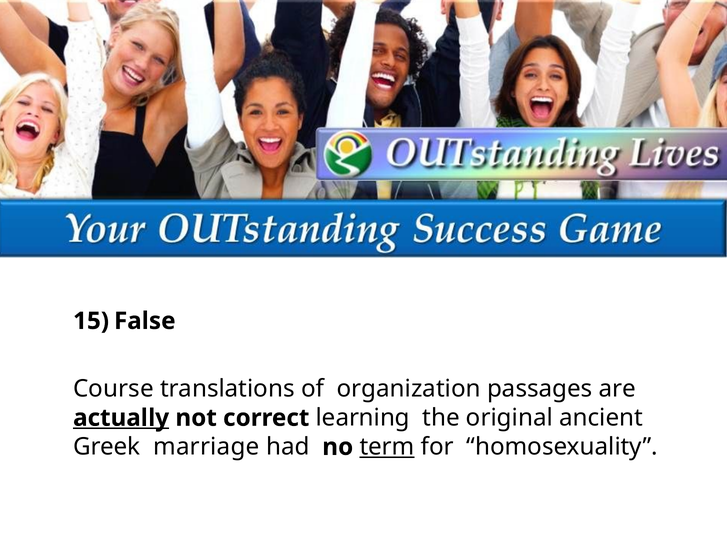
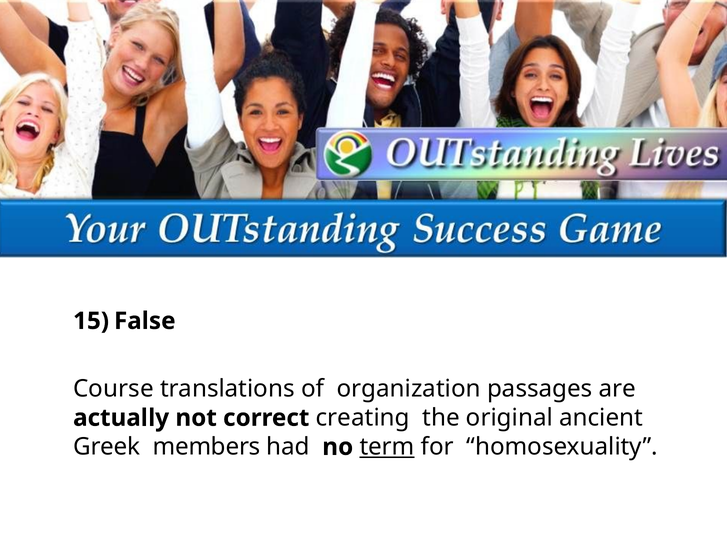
actually underline: present -> none (121, 418)
learning: learning -> creating (363, 418)
marriage: marriage -> members (207, 447)
